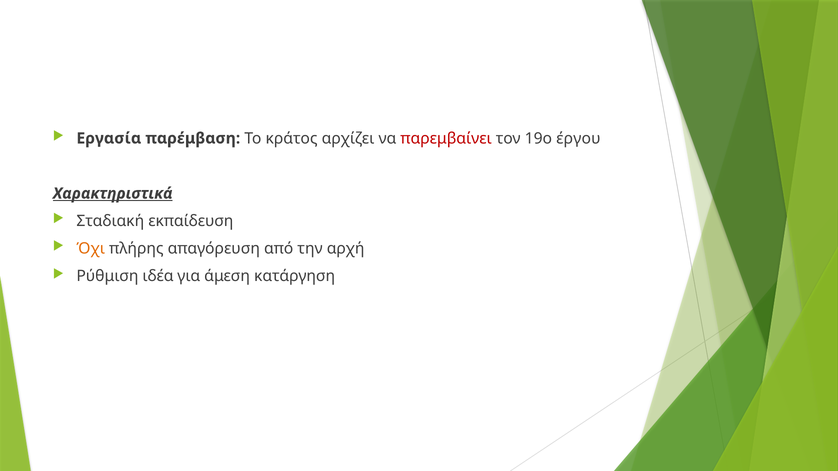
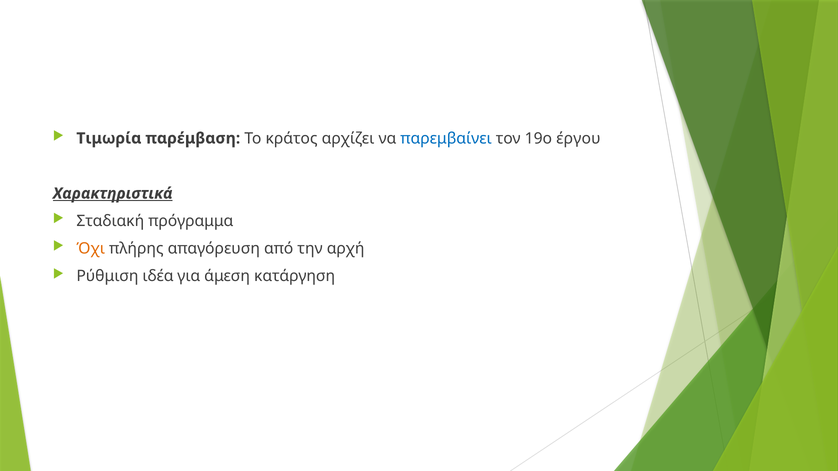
Εργασία: Εργασία -> Τιμωρία (109, 138)
παρεμβαίνει colour: red -> blue (446, 138)
εκπαίδευση: εκπαίδευση -> πρόγραμμα (191, 221)
